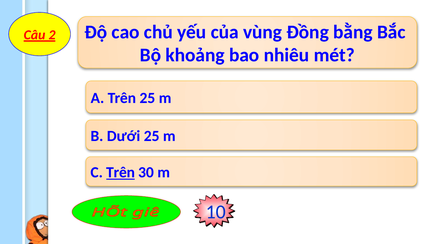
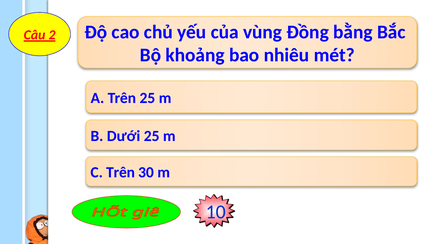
Trên underline: present -> none (121, 173)
